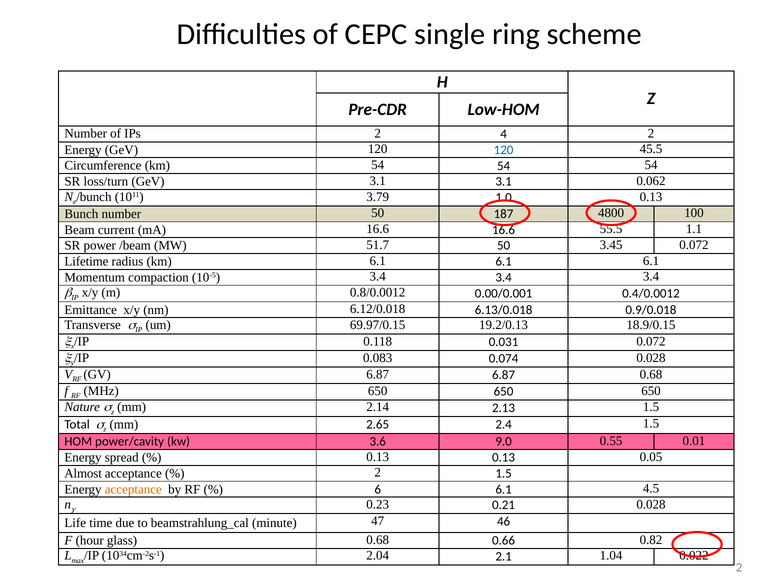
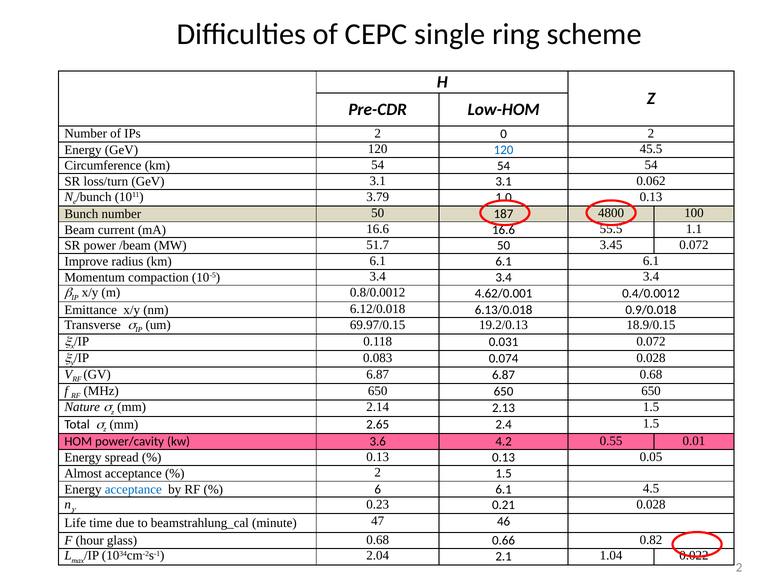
4: 4 -> 0 (504, 134)
Lifetime: Lifetime -> Improve (86, 262)
0.00/0.001: 0.00/0.001 -> 4.62/0.001 (504, 293)
9.0: 9.0 -> 4.2 (504, 442)
acceptance colour: orange -> blue (133, 489)
